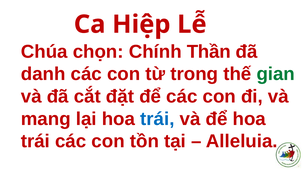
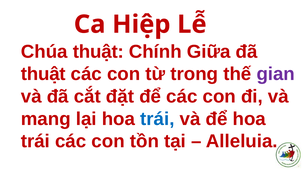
Chúa chọn: chọn -> thuật (98, 52)
Thần: Thần -> Giữa (209, 52)
danh: danh -> thuật (43, 74)
gian colour: green -> purple (276, 74)
